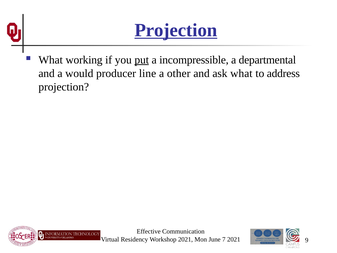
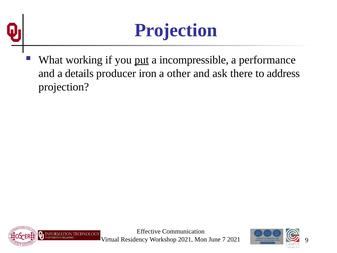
Projection underline: present -> none (176, 30)
departmental: departmental -> performance (267, 60)
would: would -> details (79, 73)
line: line -> iron (148, 73)
ask what: what -> there (241, 73)
